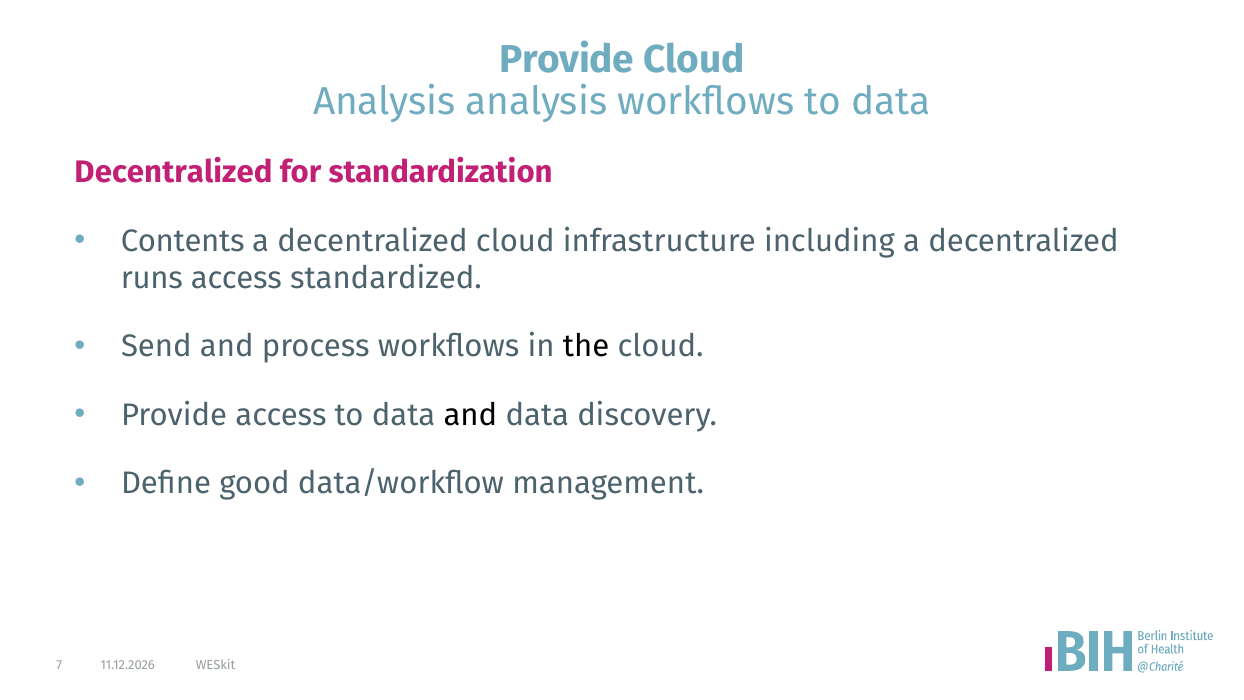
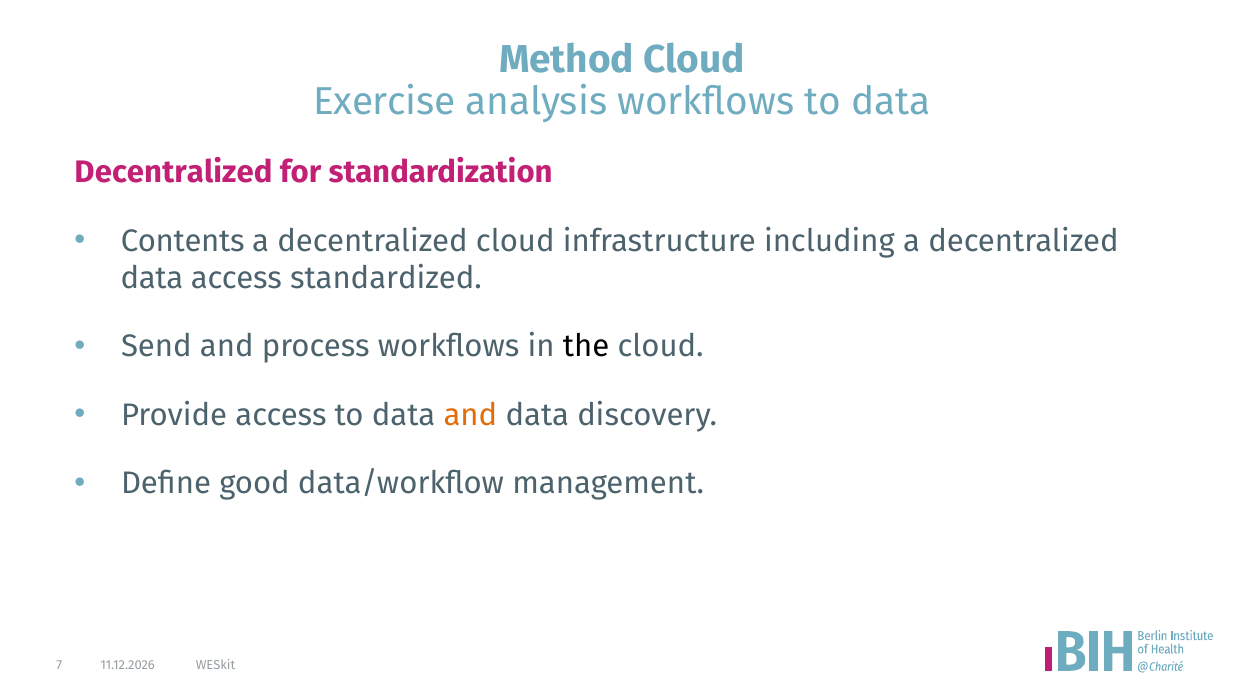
Provide: Provide -> Method (567, 60)
Analysis: Analysis -> Exercise (384, 102)
runs: runs -> data (152, 278)
and colour: black -> orange (470, 415)
